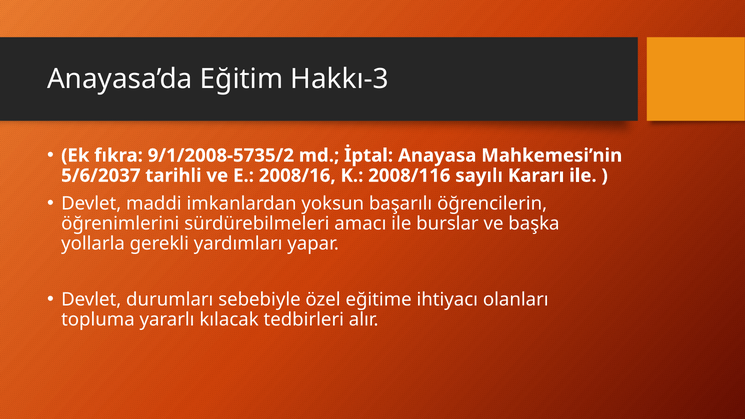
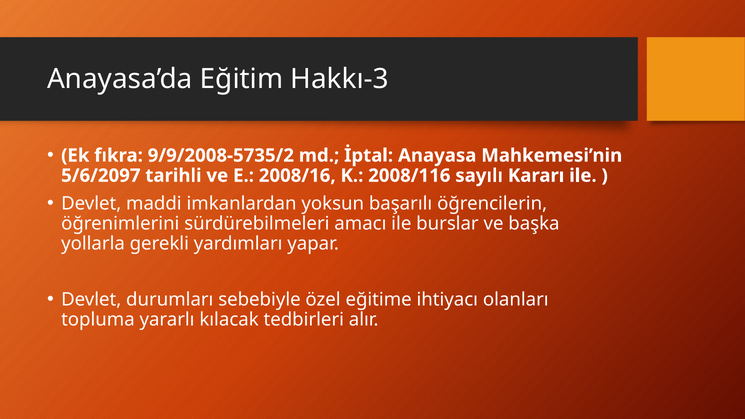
9/1/2008-5735/2: 9/1/2008-5735/2 -> 9/9/2008-5735/2 (221, 156)
5/6/2037: 5/6/2037 -> 5/6/2097 (101, 176)
